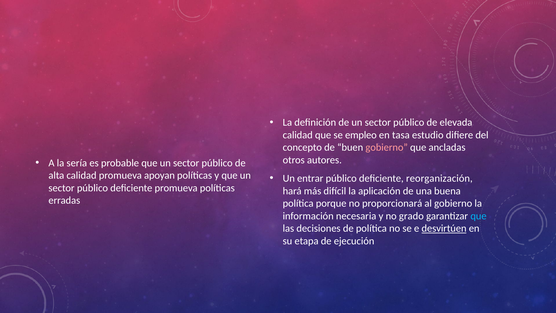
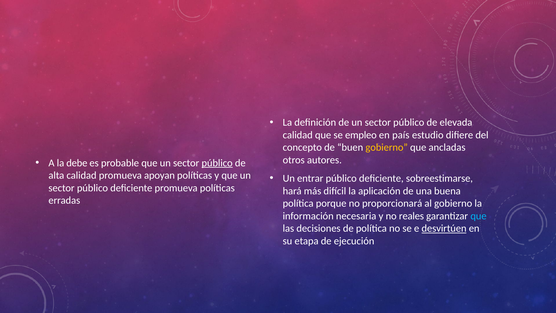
tasa: tasa -> país (401, 135)
gobierno colour: pink -> yellow (387, 147)
sería: sería -> debe (77, 163)
público underline: none -> present (217, 163)
reorganización: reorganización -> sobreestimarse (439, 178)
grado: grado -> reales (411, 216)
